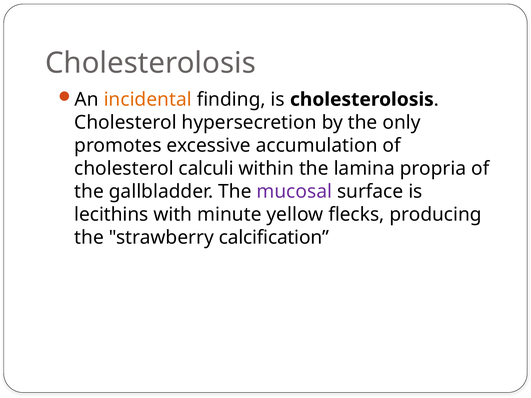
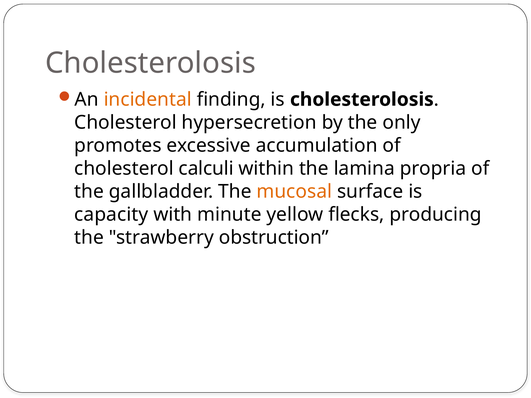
mucosal colour: purple -> orange (294, 192)
lecithins: lecithins -> capacity (111, 215)
calcification: calcification -> obstruction (274, 238)
